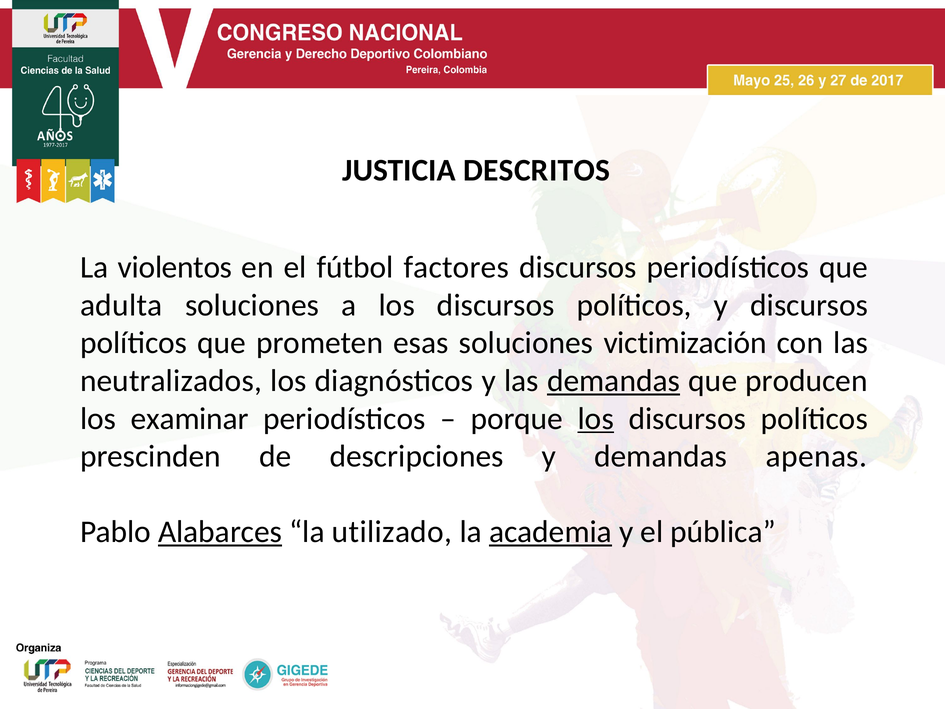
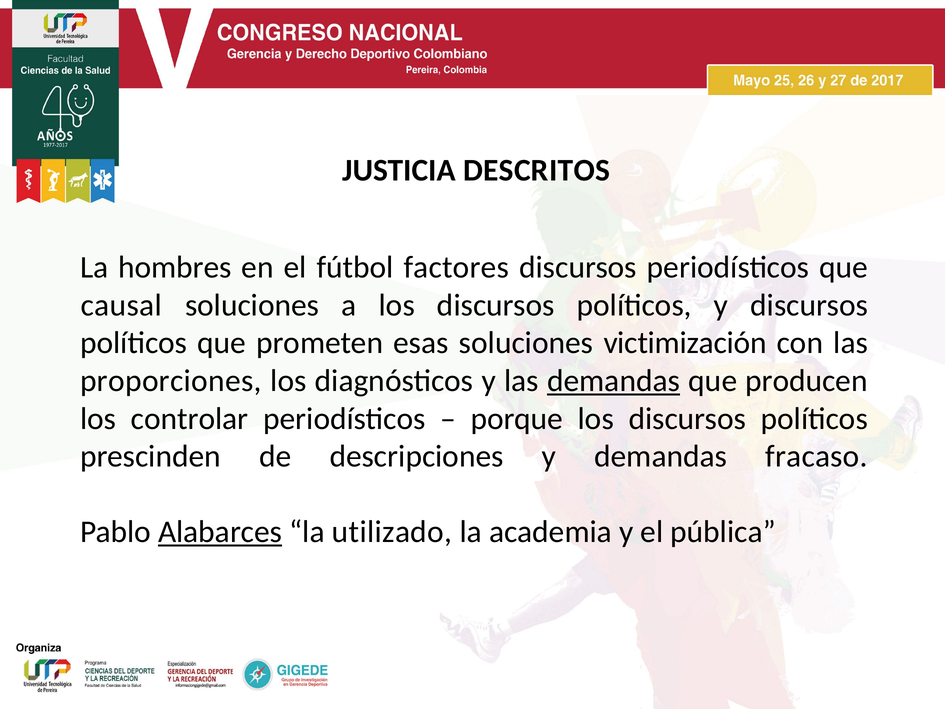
violentos: violentos -> hombres (175, 267)
adulta: adulta -> causal (121, 305)
neutralizados: neutralizados -> proporciones (171, 381)
examinar: examinar -> controlar (190, 418)
los underline: present -> none (596, 418)
apenas: apenas -> fracaso (817, 456)
academia underline: present -> none (551, 532)
